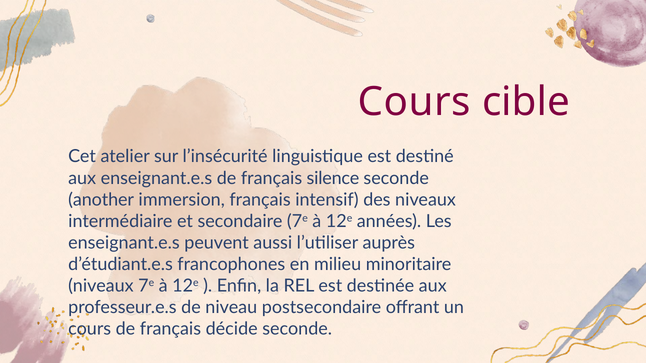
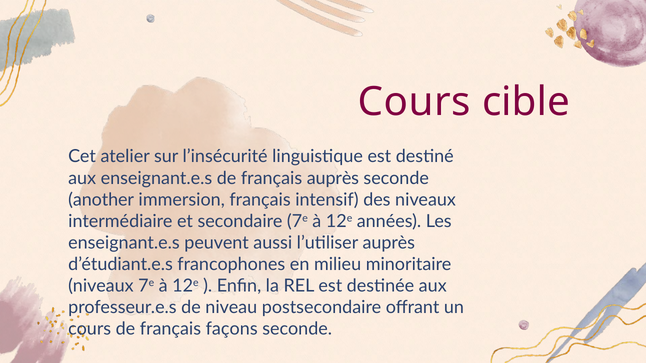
français silence: silence -> auprès (333, 178)
décide: décide -> façons (232, 329)
